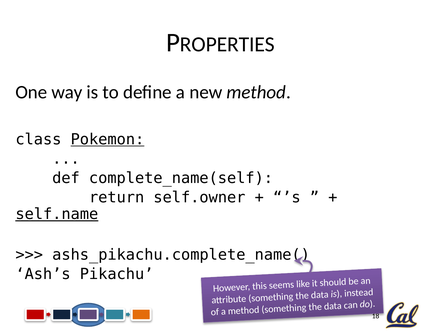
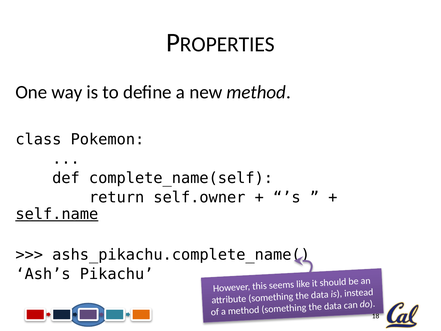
Pokemon underline: present -> none (107, 139)
